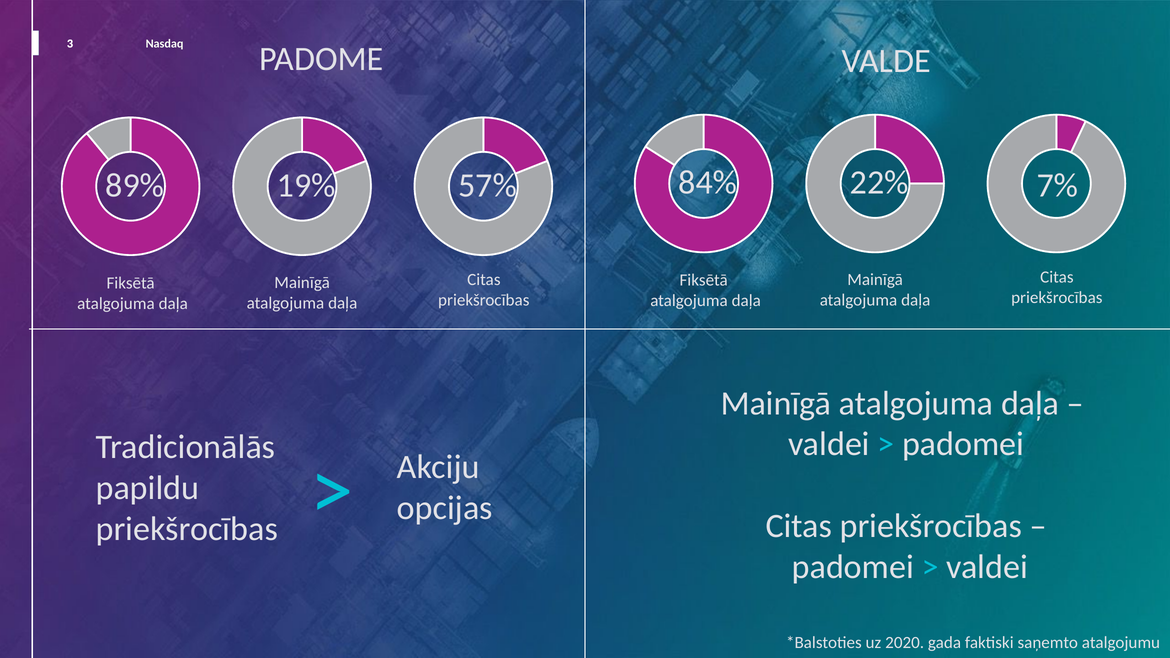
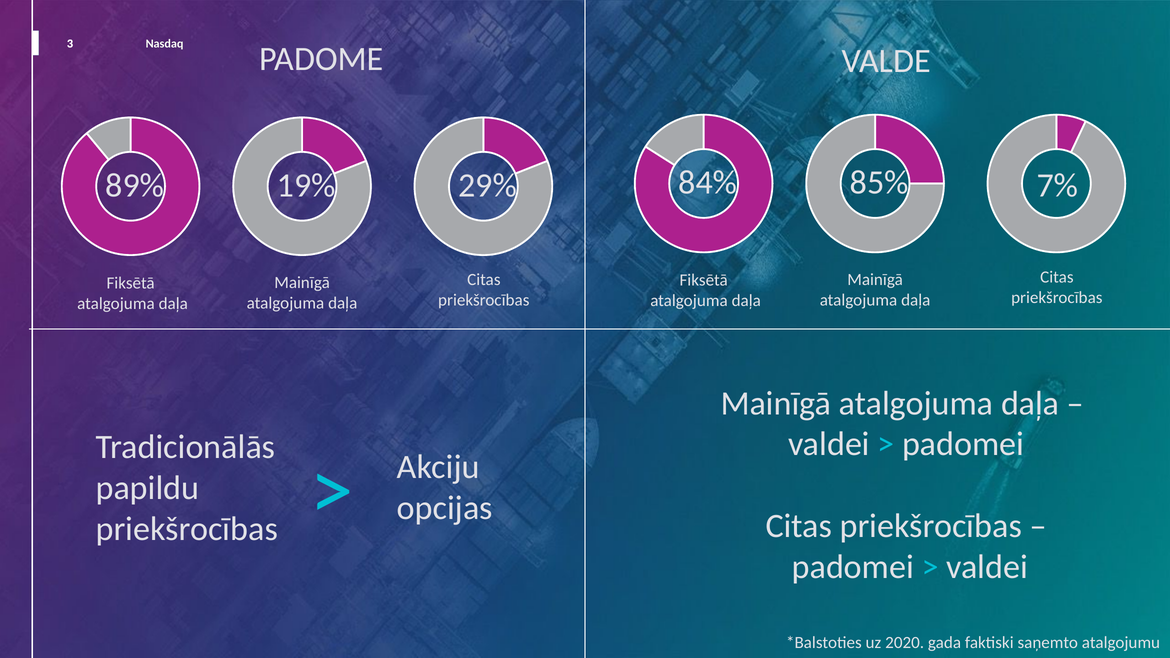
22%: 22% -> 85% (879, 183)
57%: 57% -> 29% (488, 185)
